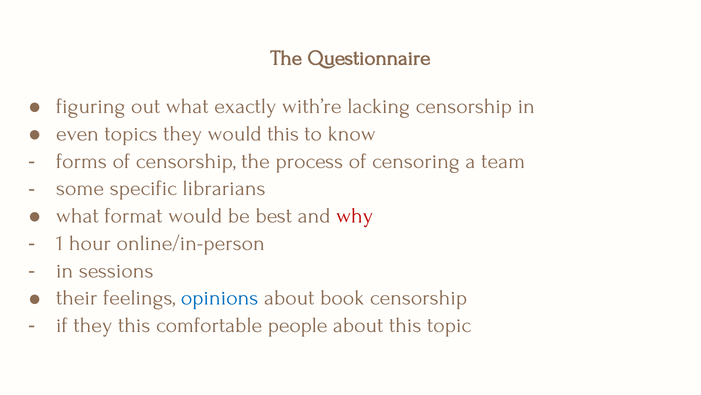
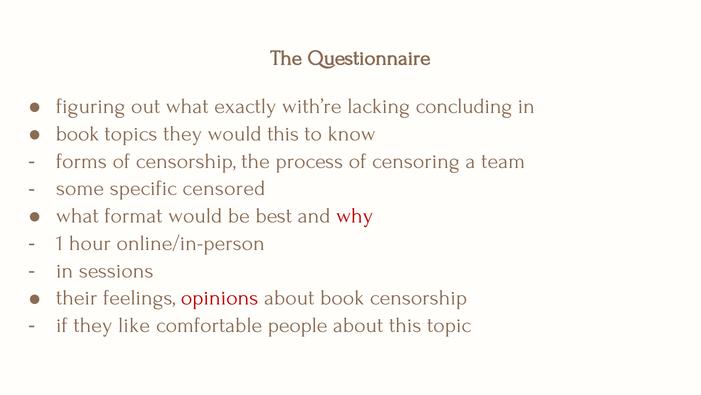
lacking censorship: censorship -> concluding (464, 106)
even: even -> book (78, 133)
librarians: librarians -> censored (224, 188)
opinions colour: blue -> red (220, 297)
they this: this -> like (134, 324)
